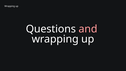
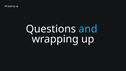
and colour: pink -> light blue (88, 29)
